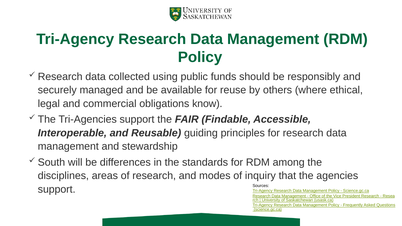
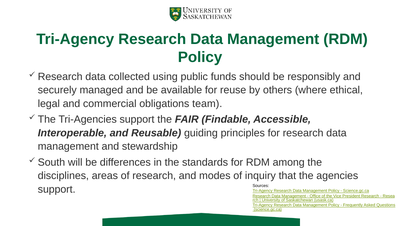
know: know -> team (207, 104)
